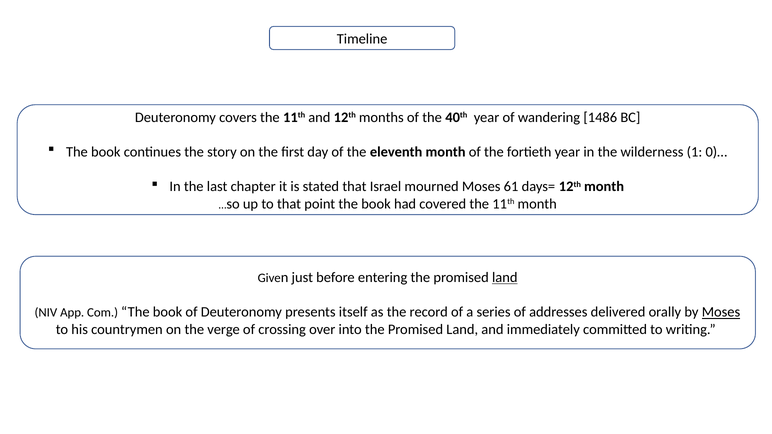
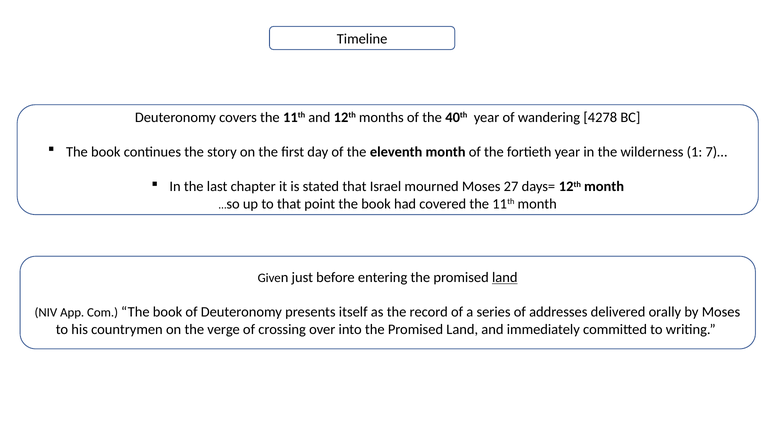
1486: 1486 -> 4278 (600, 117)
0)…: 0)… -> 7)… (716, 152)
61: 61 -> 27 (511, 187)
Moses underline: present -> none (721, 312)
